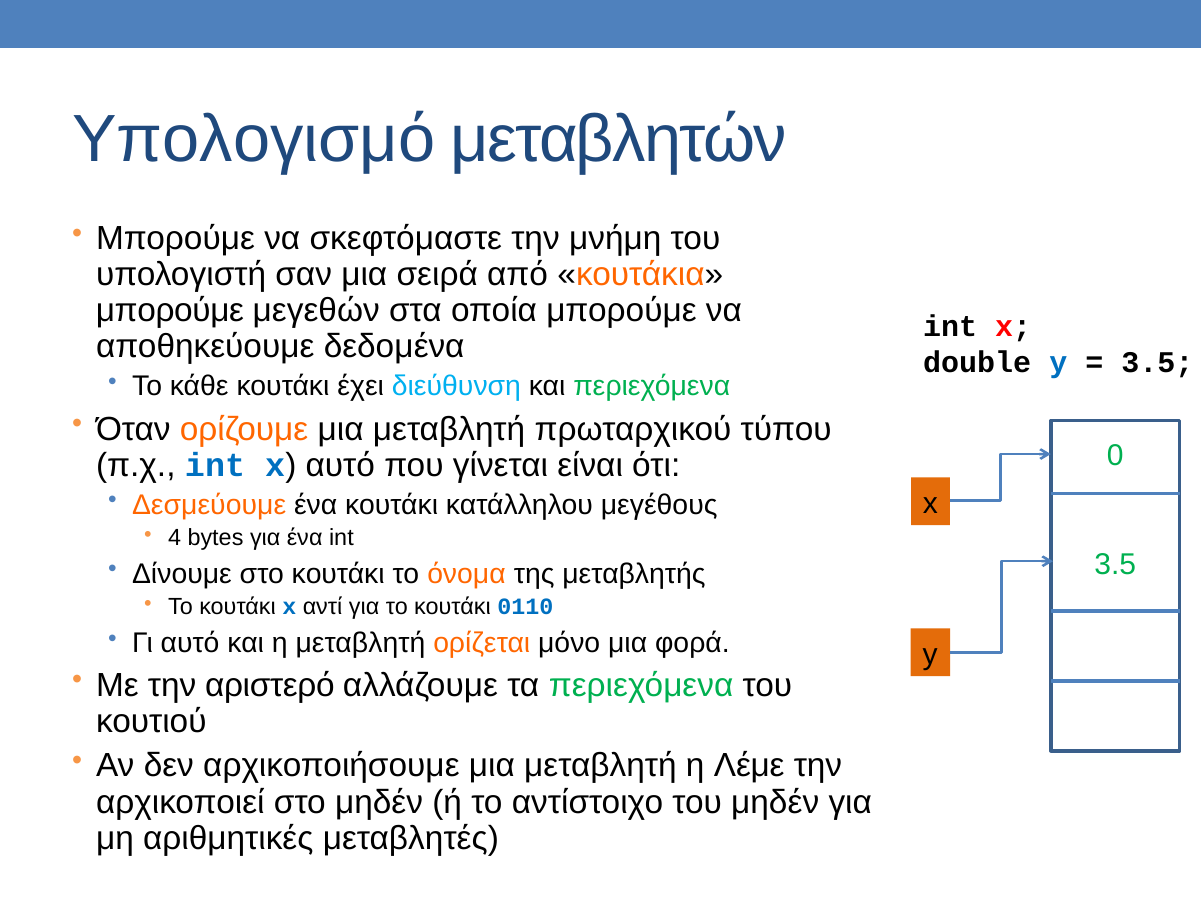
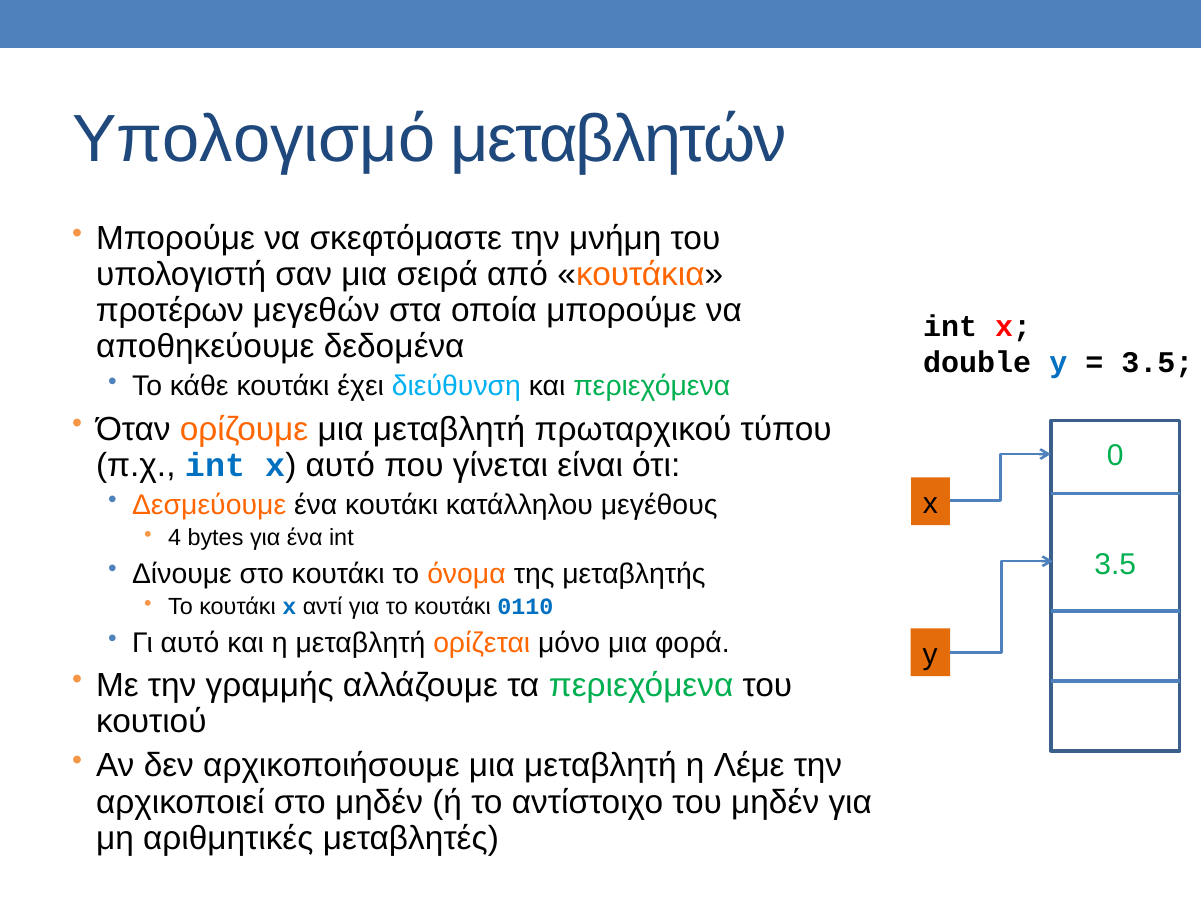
μπορούμε: μπορούμε -> προτέρων (170, 311)
αριστερό: αριστερό -> γραμμής (270, 685)
